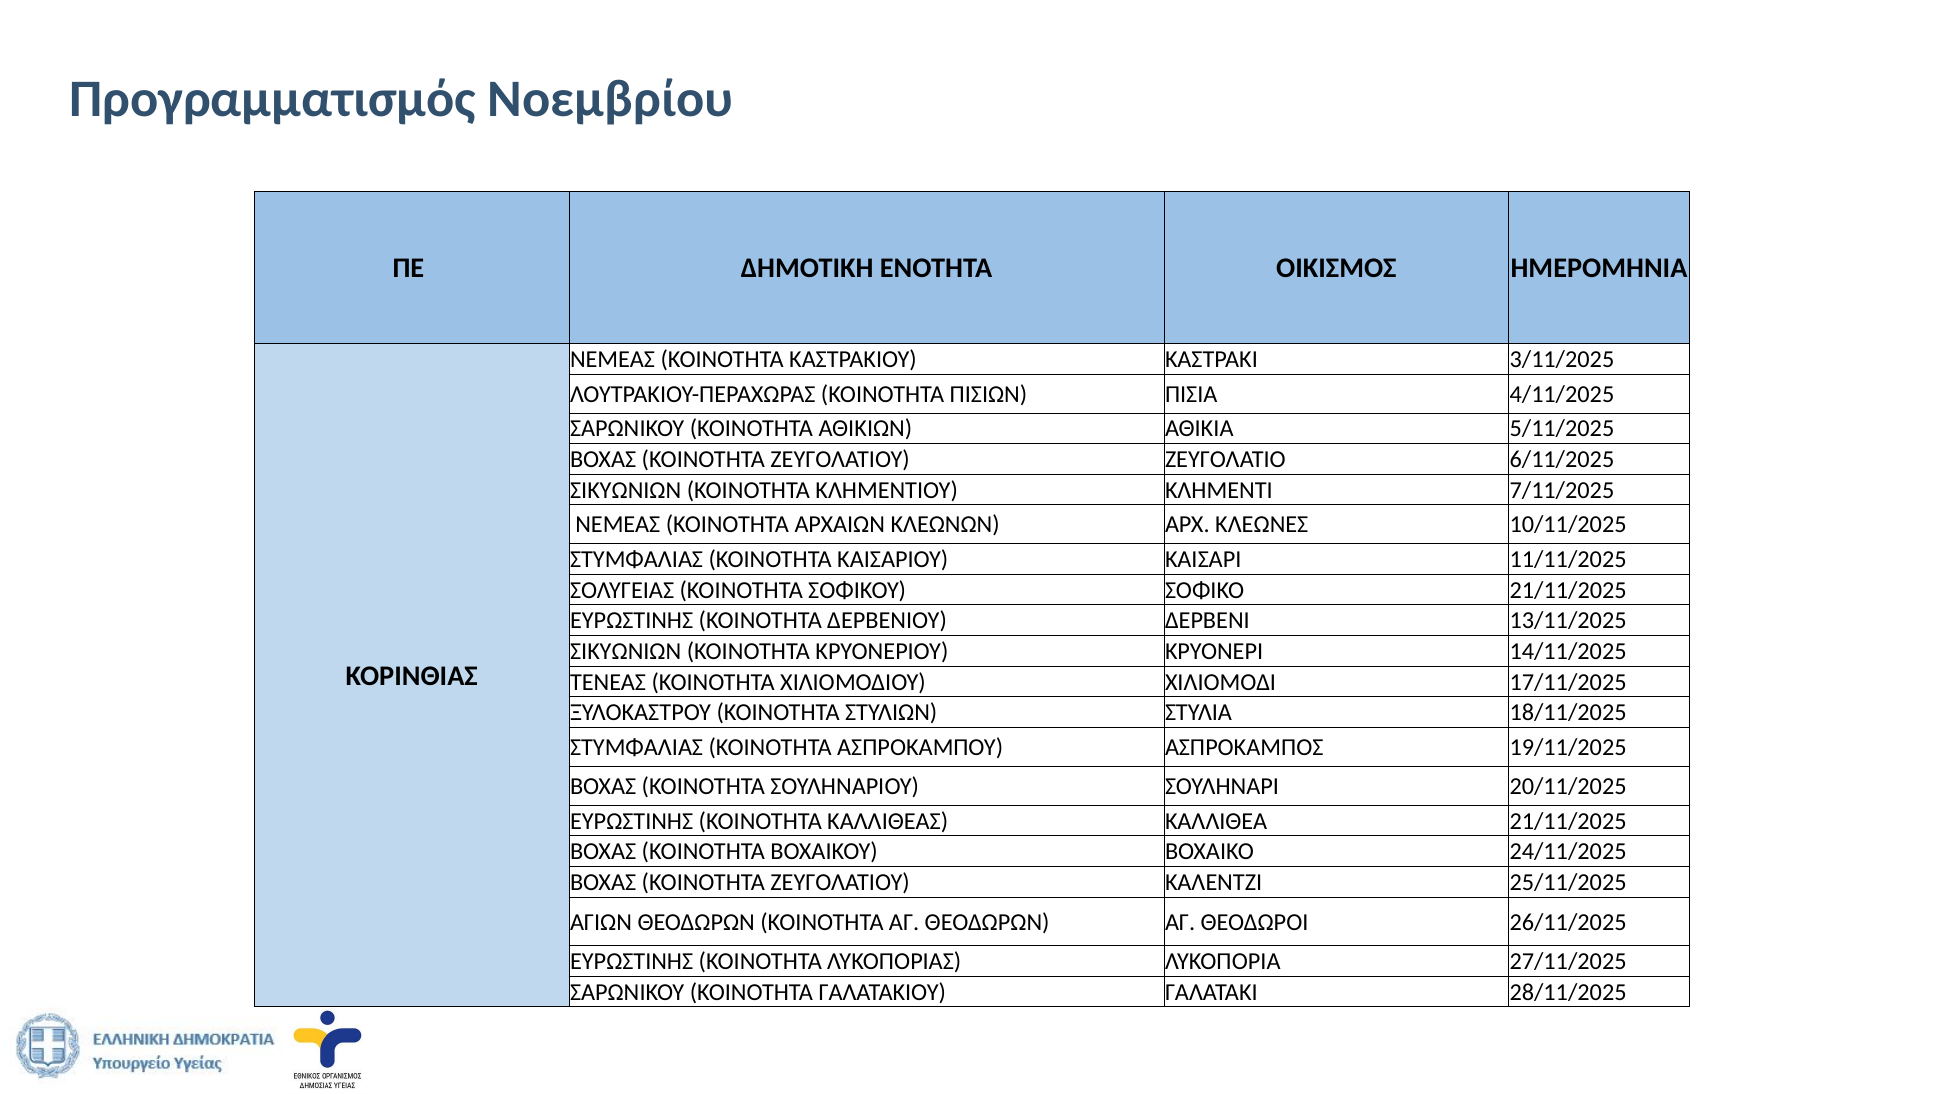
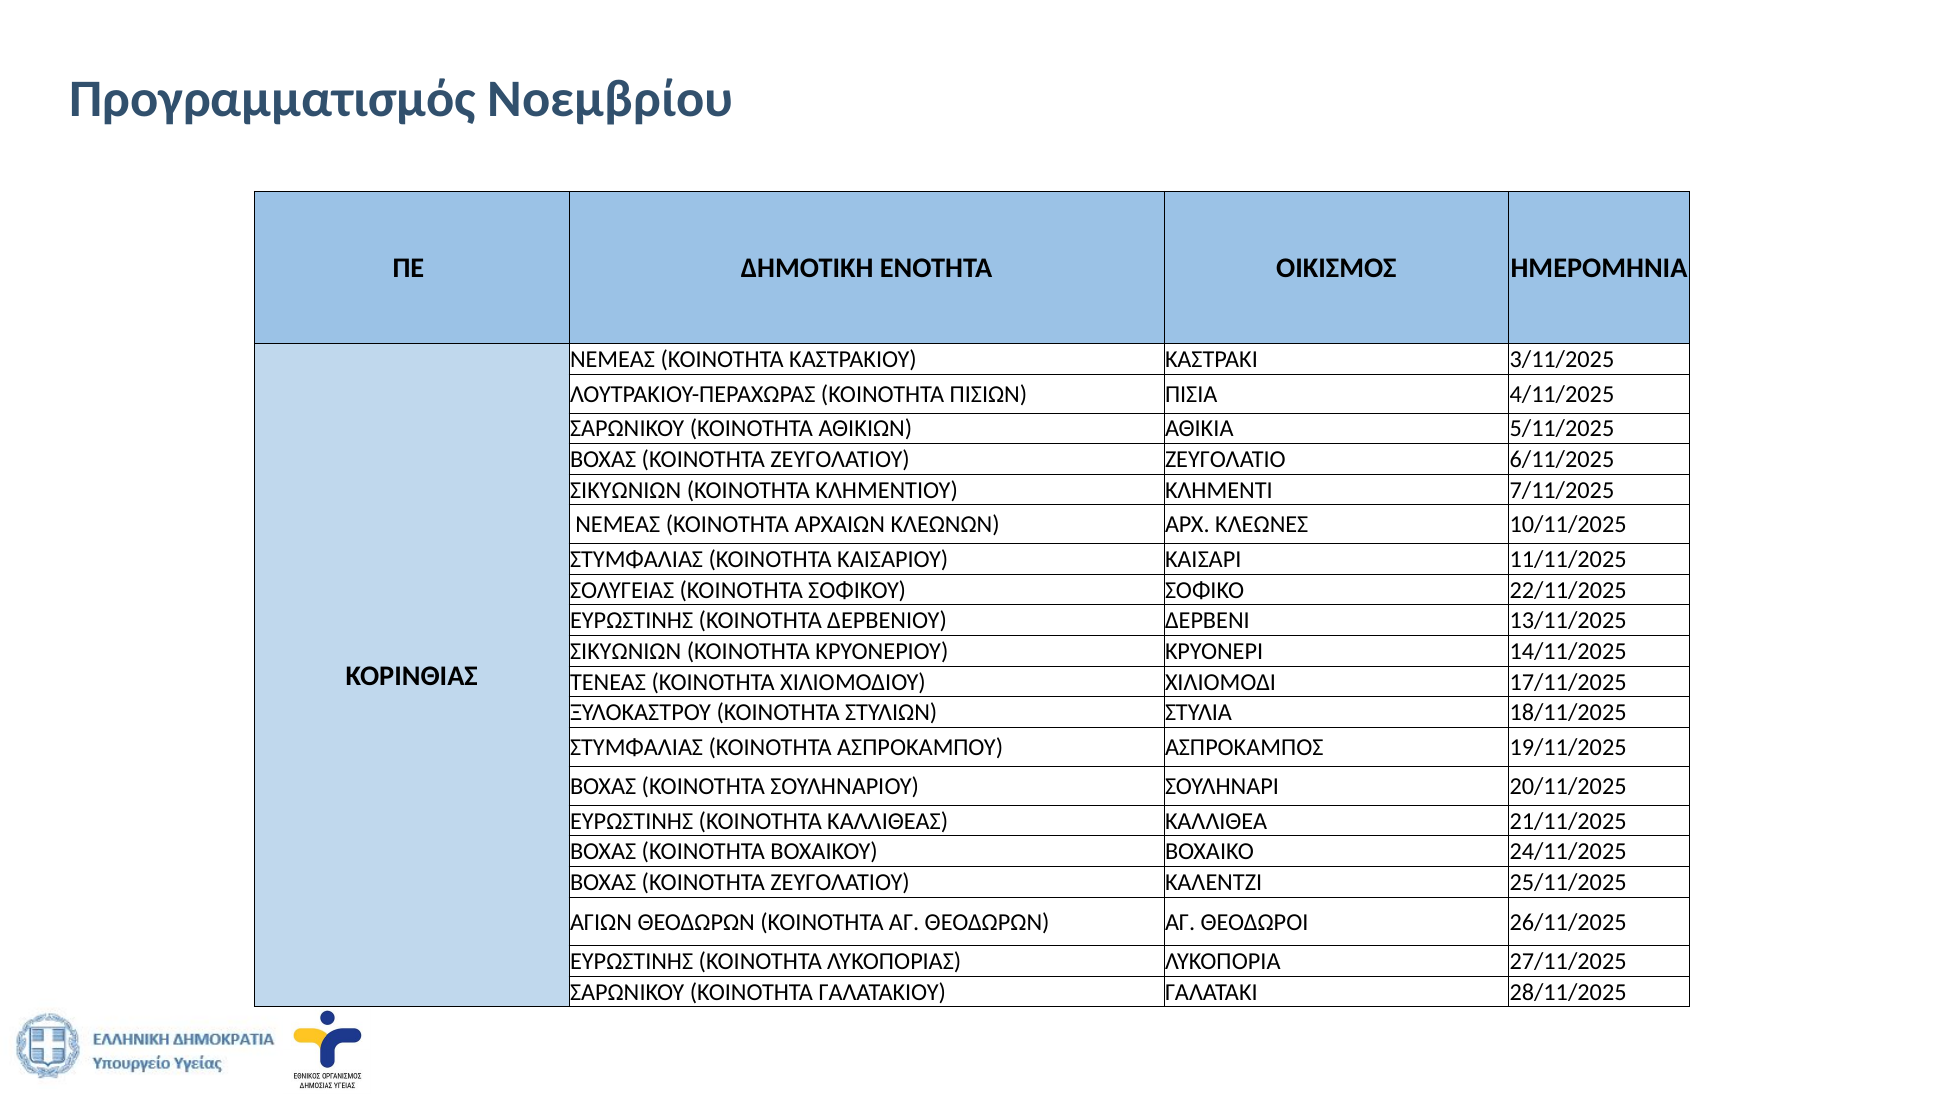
ΣΟΦΙΚΟ 21/11/2025: 21/11/2025 -> 22/11/2025 (1568, 590)
